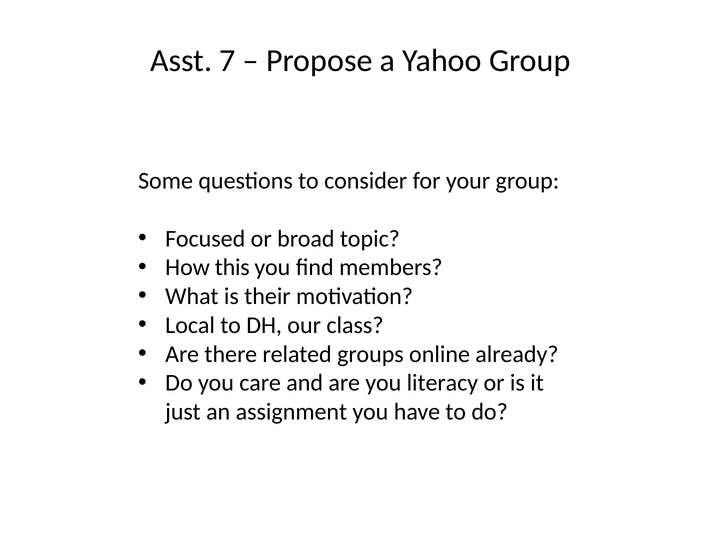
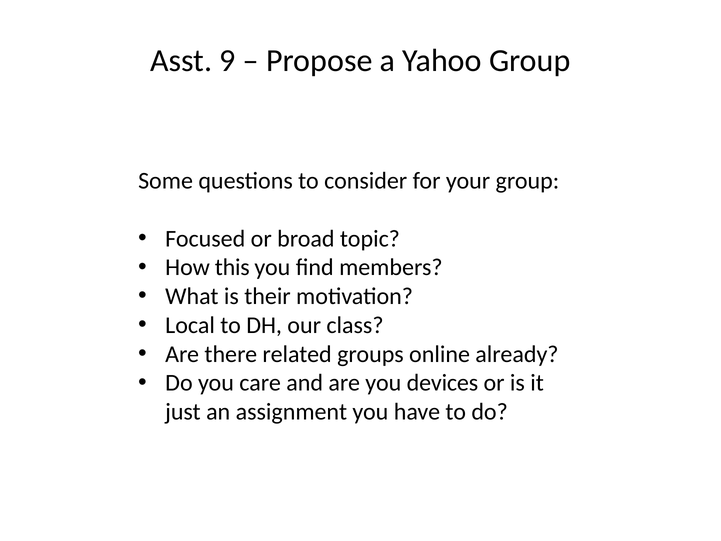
7: 7 -> 9 (228, 61)
literacy: literacy -> devices (442, 383)
